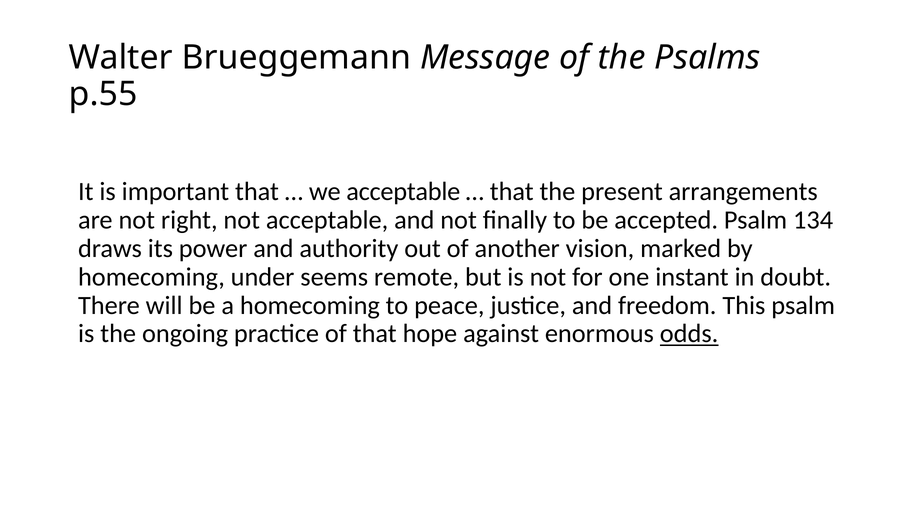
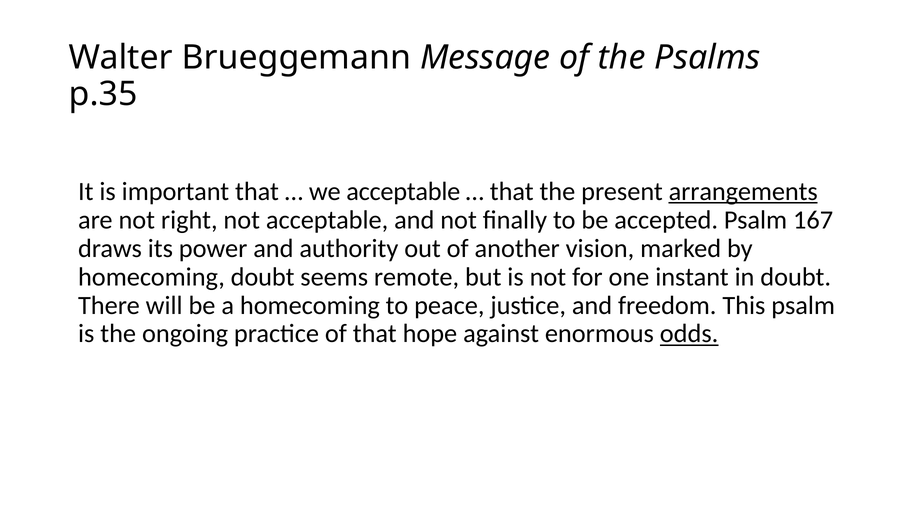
p.55: p.55 -> p.35 (103, 94)
arrangements underline: none -> present (743, 192)
134: 134 -> 167 (813, 220)
homecoming under: under -> doubt (263, 277)
